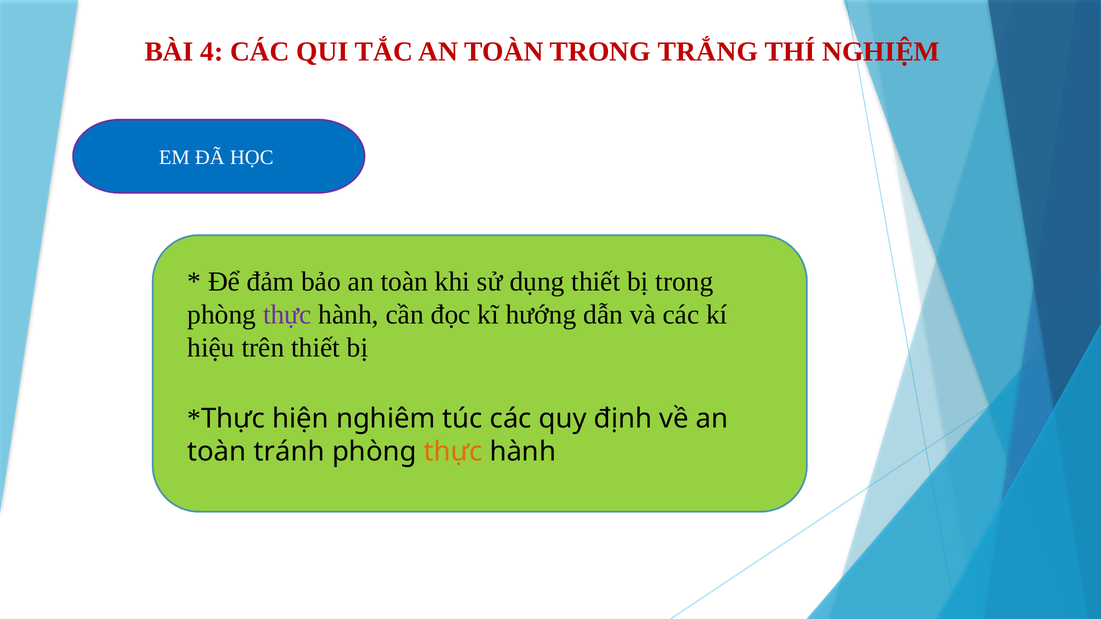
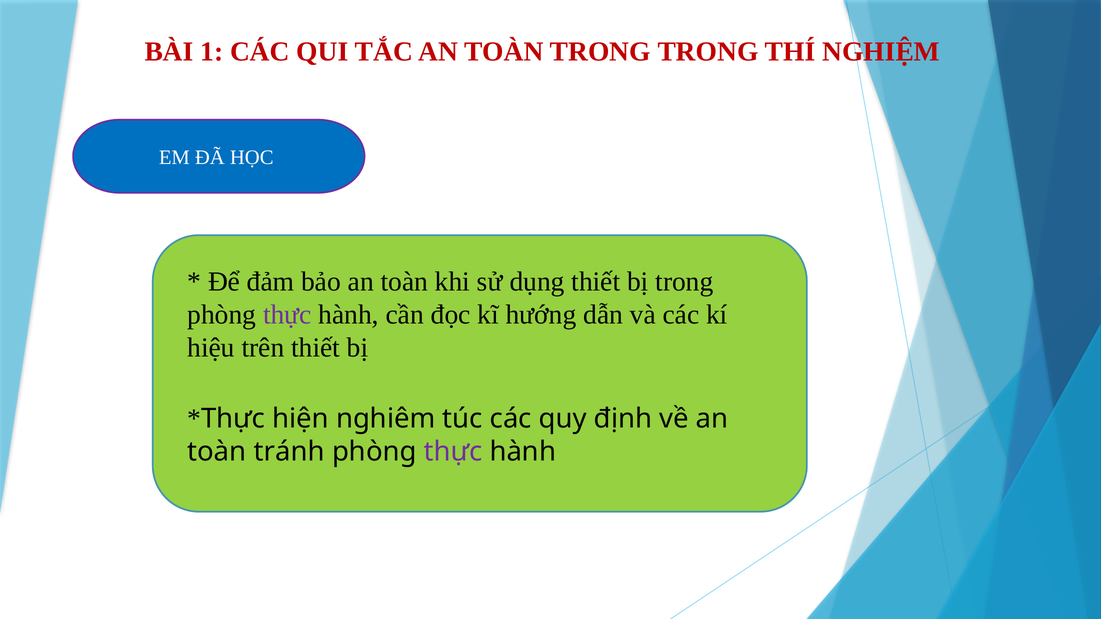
4: 4 -> 1 (212, 51)
TRONG TRẮNG: TRẮNG -> TRONG (708, 51)
thực colour: orange -> purple (453, 452)
